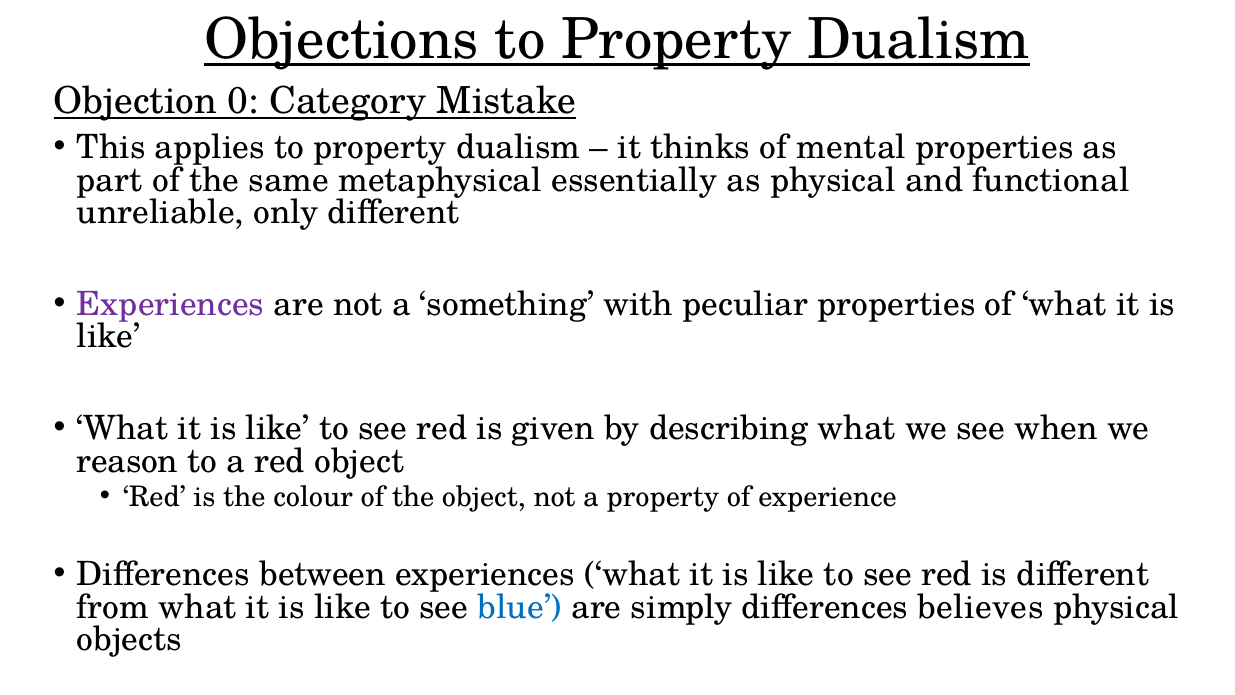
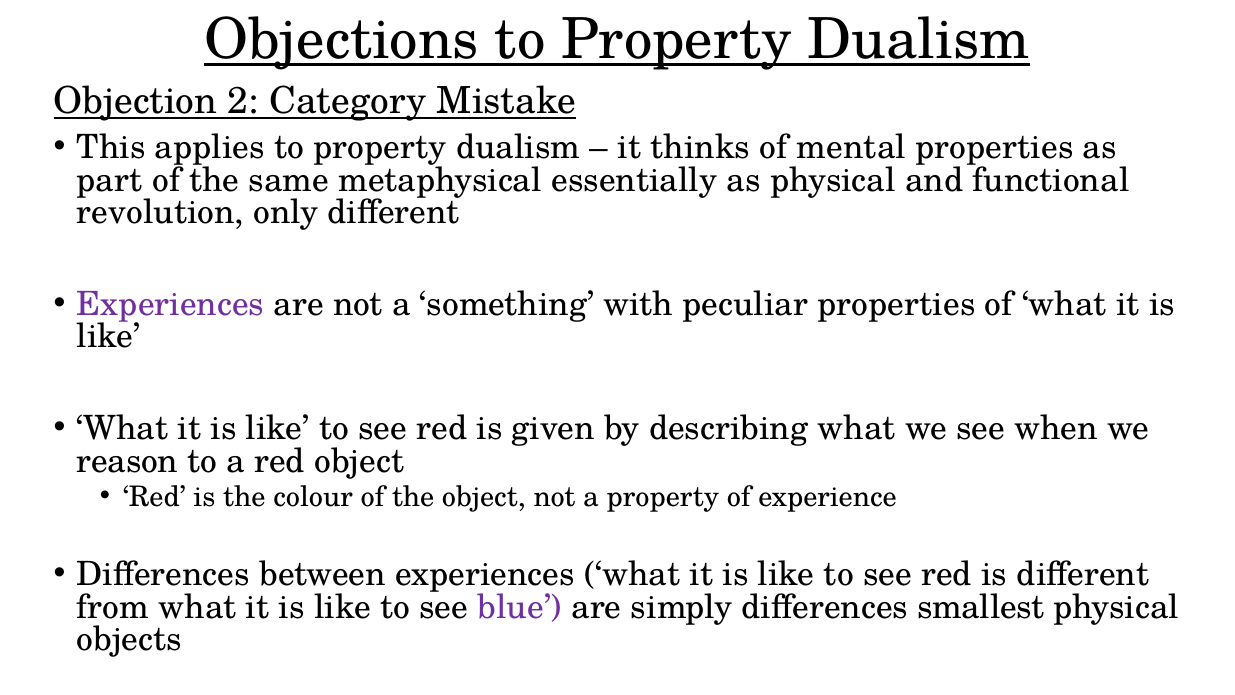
0: 0 -> 2 (243, 101)
unreliable: unreliable -> revolution (160, 213)
blue colour: blue -> purple (520, 607)
believes: believes -> smallest (981, 607)
